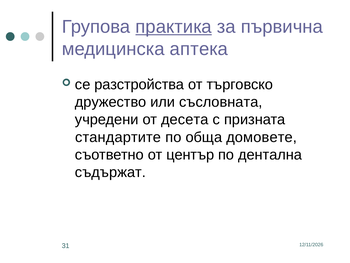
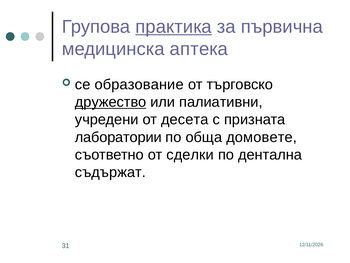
разстройства: разстройства -> образование (139, 84)
дружество underline: none -> present (111, 102)
съсловната: съсловната -> палиативни (221, 102)
стандартите: стандартите -> лаборатории (118, 137)
център: център -> сделки (190, 154)
